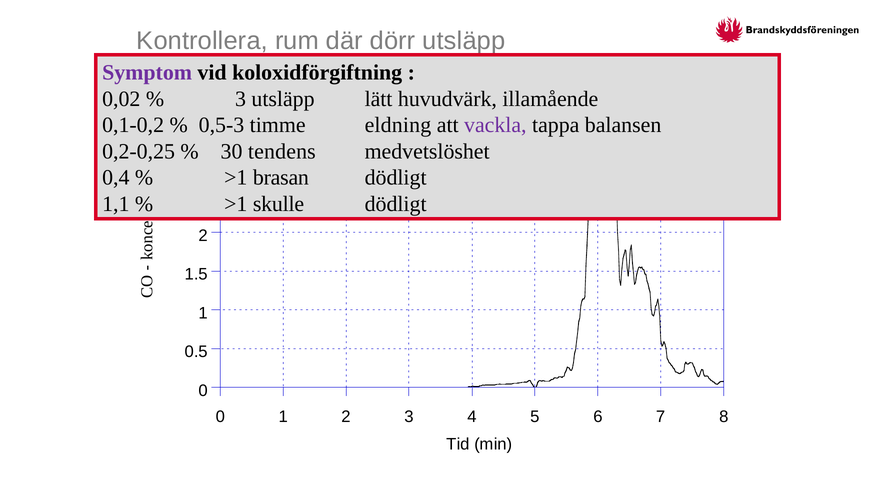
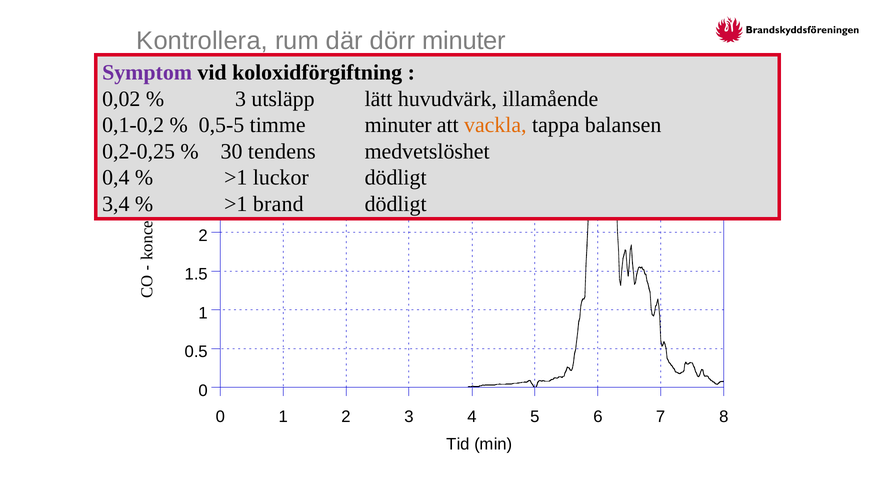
dörr utsläpp: utsläpp -> minuter (464, 41)
0,5-3: 0,5-3 -> 0,5-5 (221, 125)
timme eldning: eldning -> minuter (398, 125)
vackla colour: purple -> orange (495, 125)
brasan: brasan -> luckor (281, 178)
1,1: 1,1 -> 3,4 (116, 204)
skulle: skulle -> brand (278, 204)
